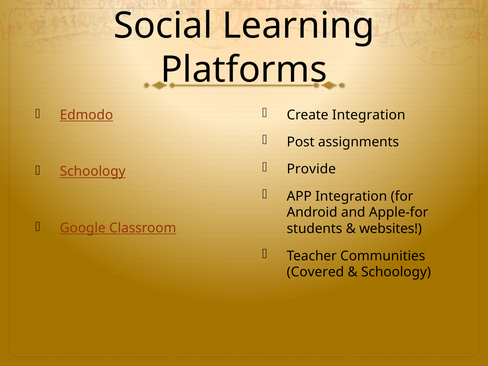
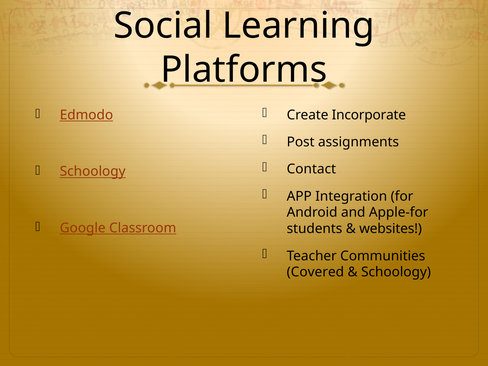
Create Integration: Integration -> Incorporate (369, 115)
Provide: Provide -> Contact (311, 169)
